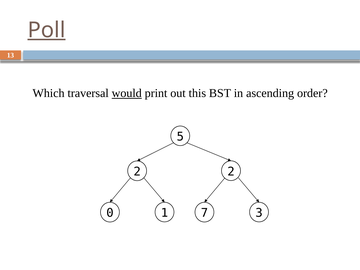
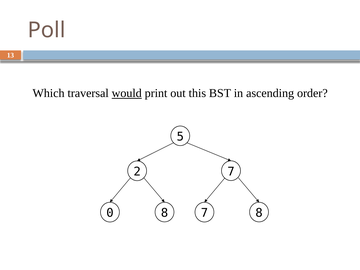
Poll underline: present -> none (47, 30)
2 2: 2 -> 7 (231, 172)
0 1: 1 -> 8 (165, 213)
7 3: 3 -> 8 (259, 213)
